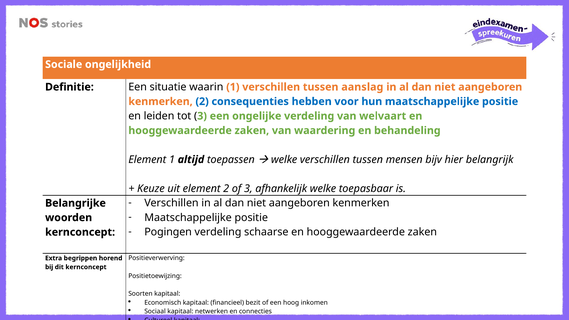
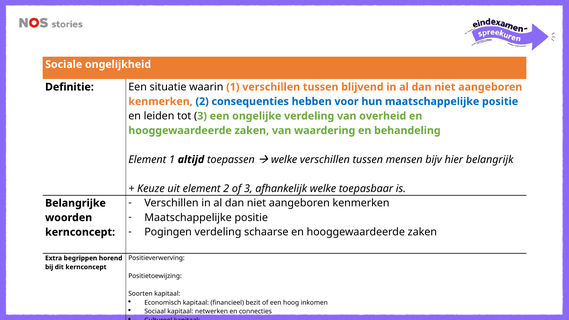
aanslag: aanslag -> blijvend (362, 87)
welvaart: welvaart -> overheid (383, 116)
